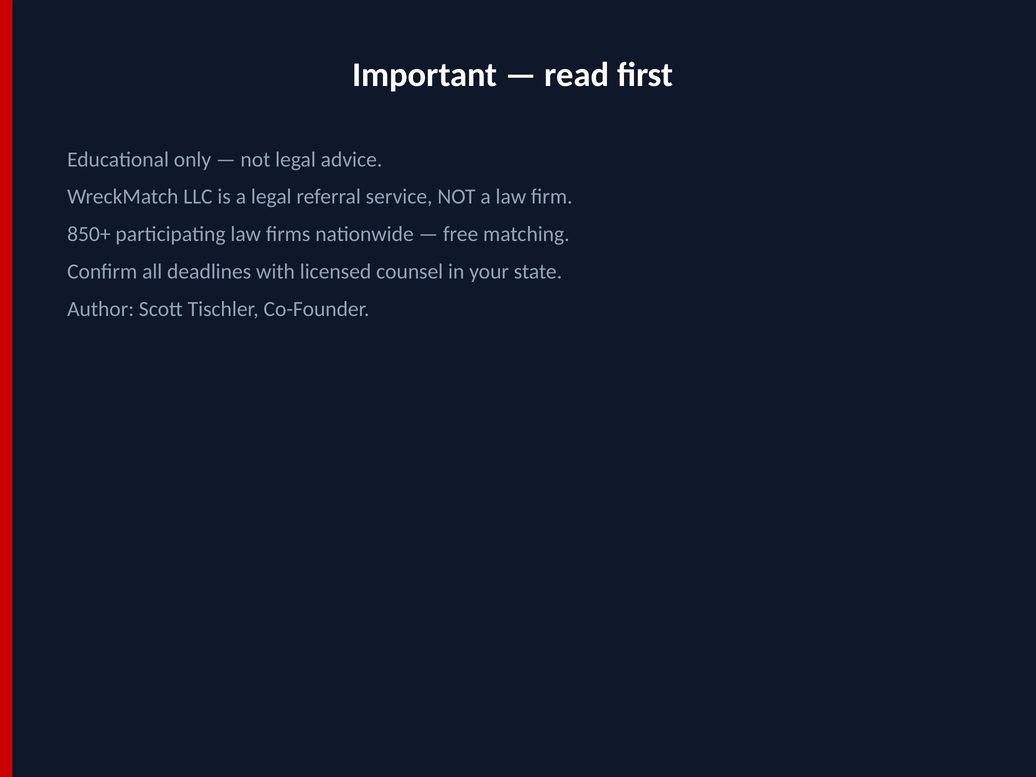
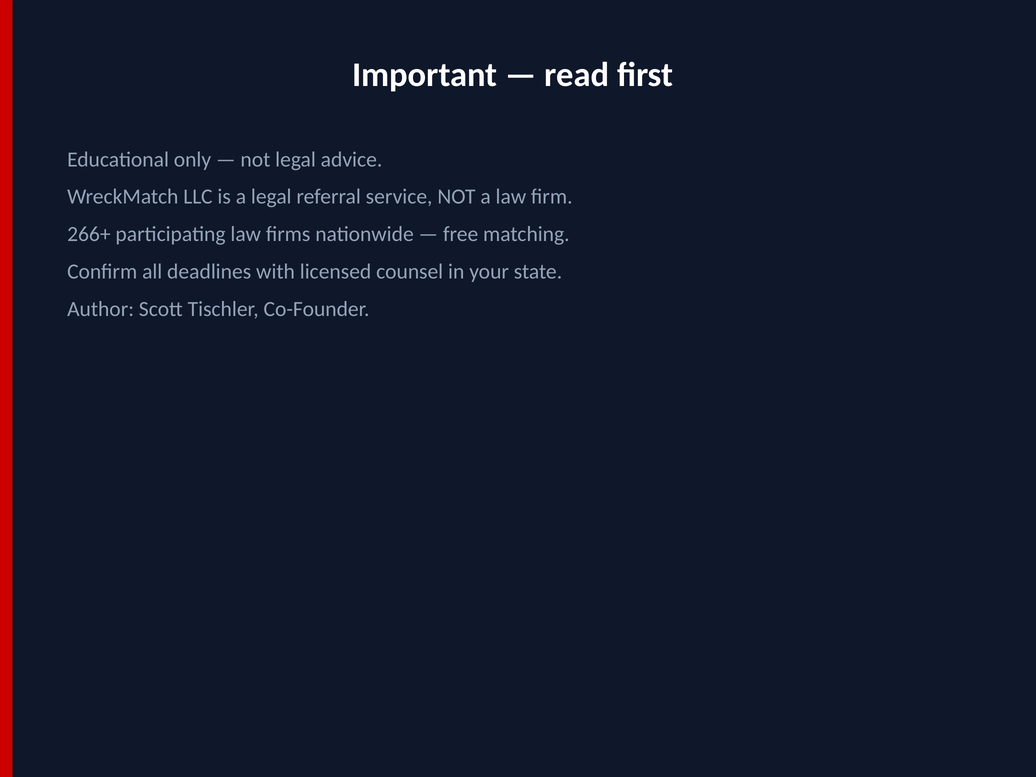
850+: 850+ -> 266+ (89, 234)
